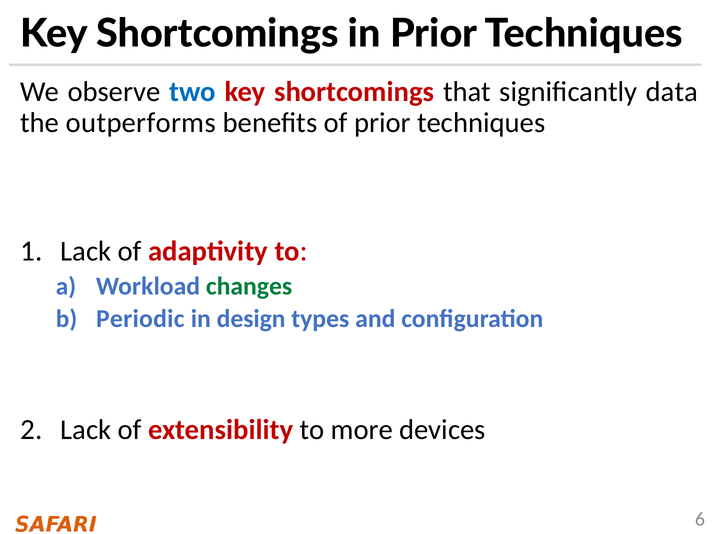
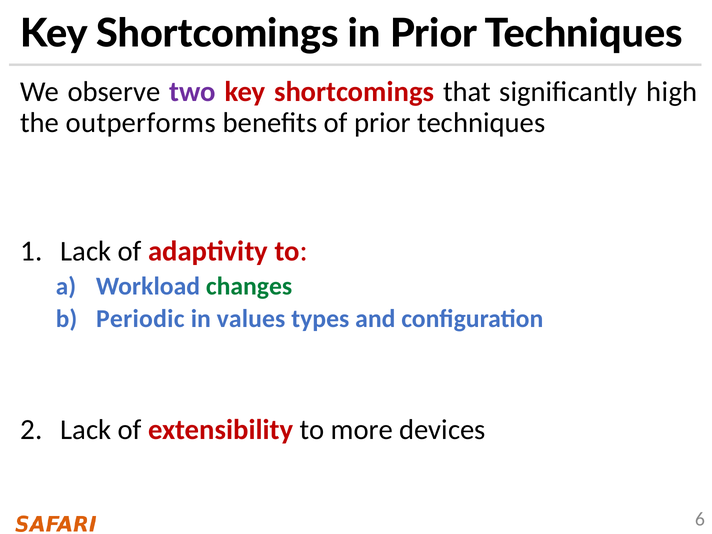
two colour: blue -> purple (193, 92)
data: data -> high (672, 92)
design: design -> values (251, 319)
